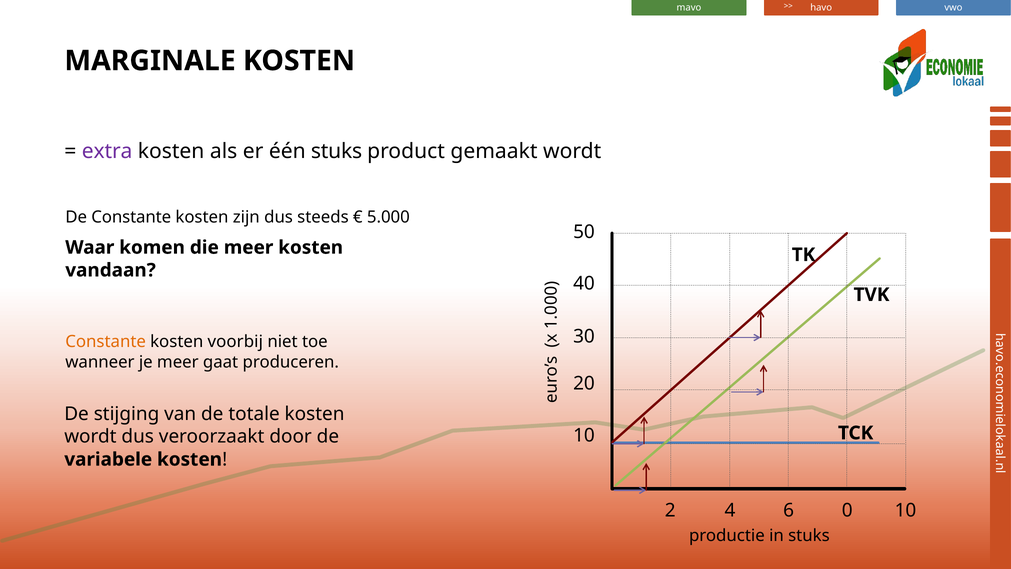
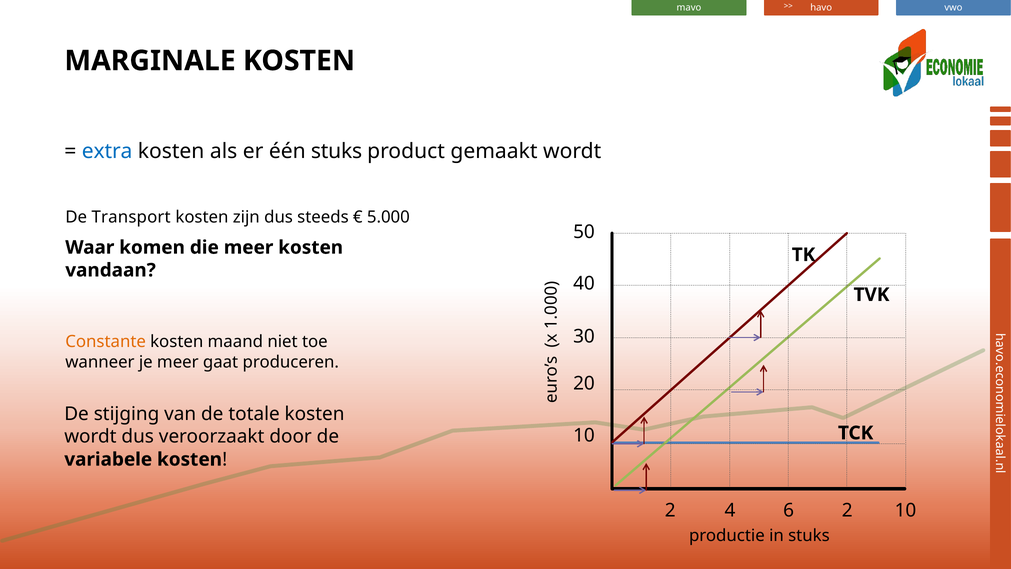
extra colour: purple -> blue (107, 151)
De Constante: Constante -> Transport (131, 217)
voorbij: voorbij -> maand (235, 342)
6 0: 0 -> 2 (847, 510)
